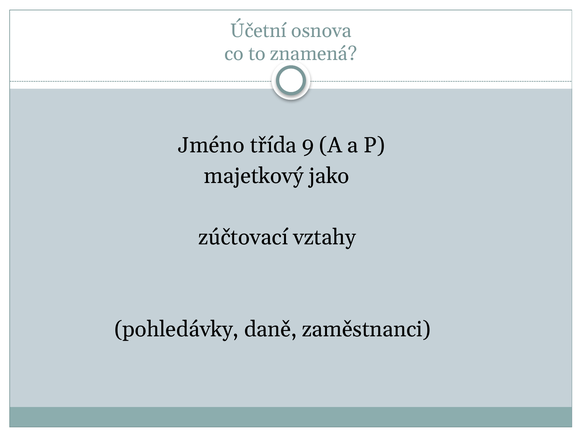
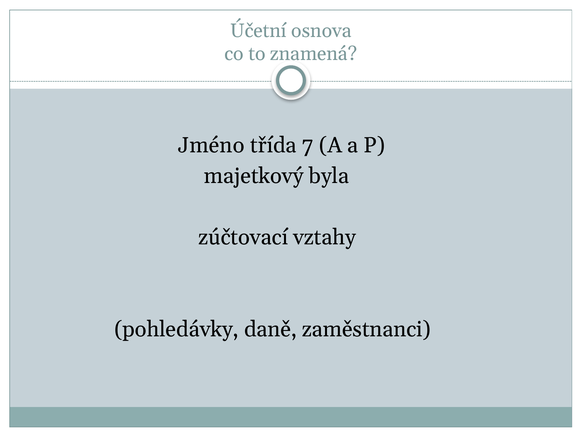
9: 9 -> 7 (308, 145)
jako: jako -> byla (329, 176)
